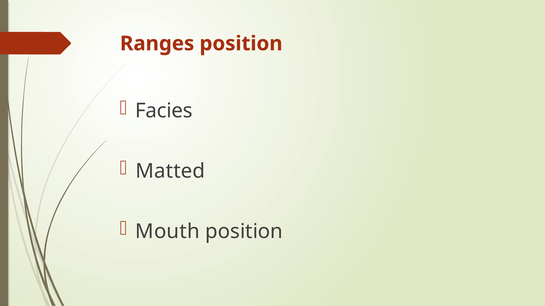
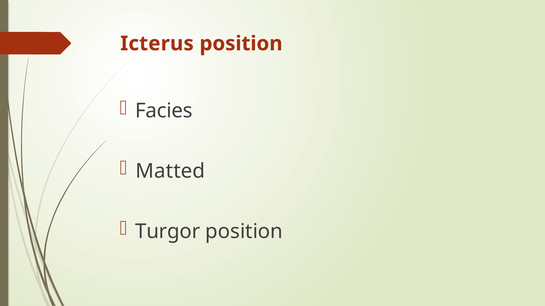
Ranges: Ranges -> Icterus (157, 44)
Mouth: Mouth -> Turgor (168, 232)
